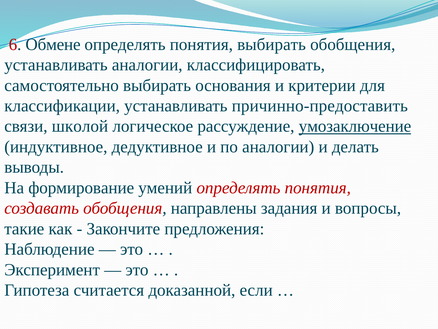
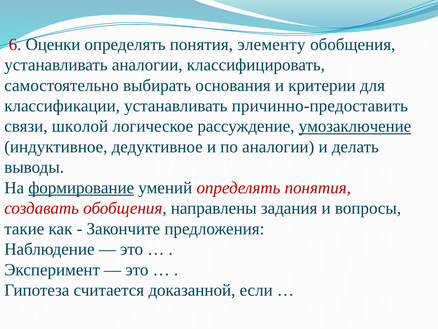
Обмене: Обмене -> Оценки (53, 44)
понятия выбирать: выбирать -> элементу (271, 44)
формирование underline: none -> present (81, 188)
